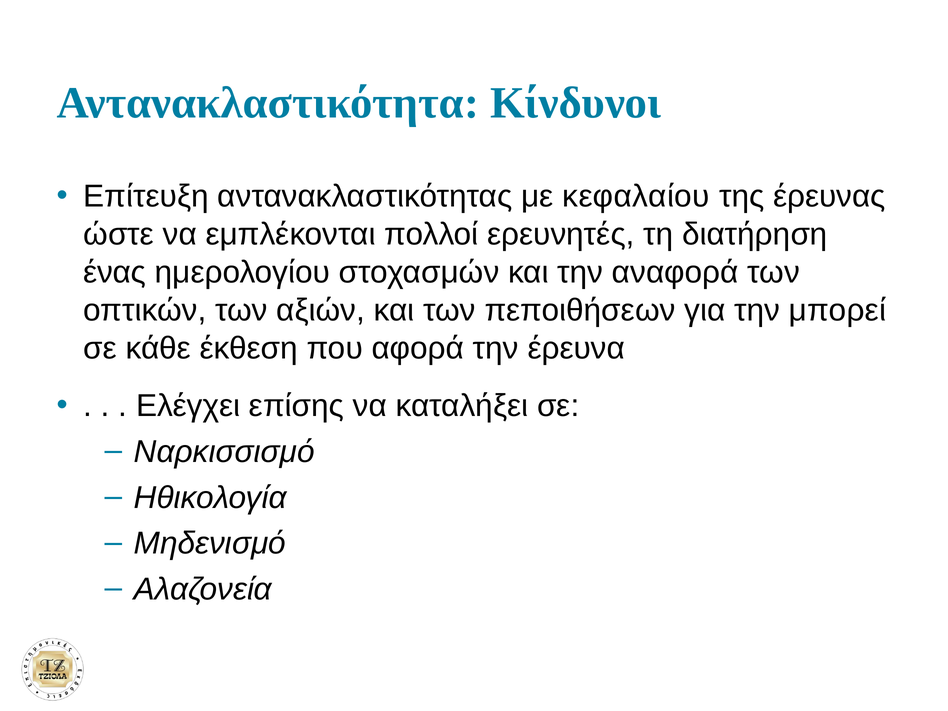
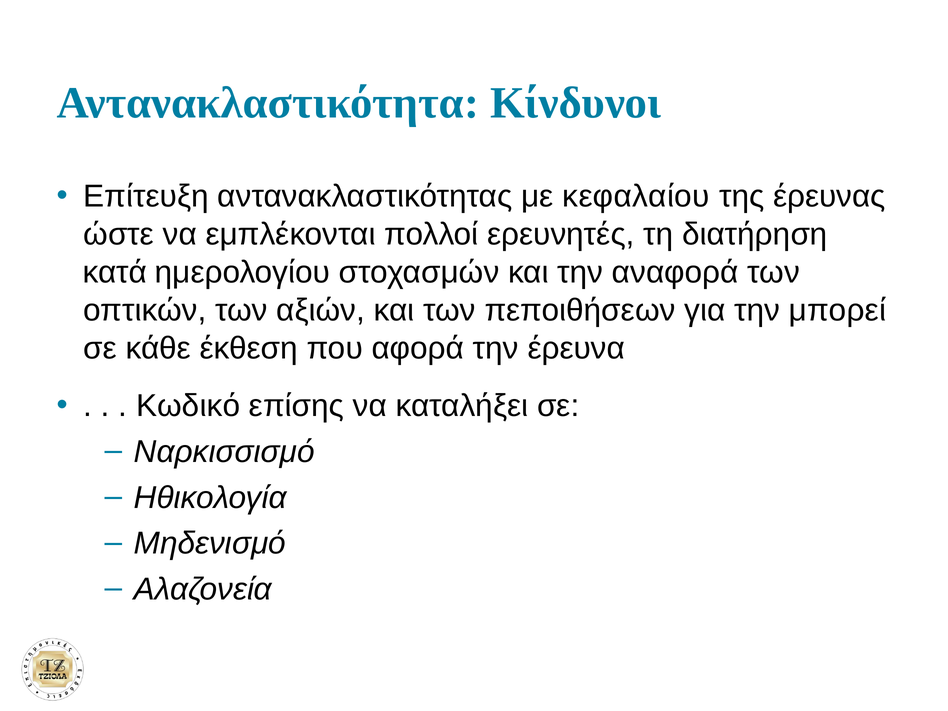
ένας: ένας -> κατά (115, 272)
Ελέγχει: Ελέγχει -> Κωδικό (188, 406)
